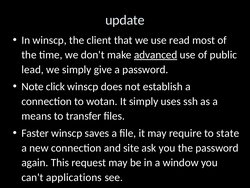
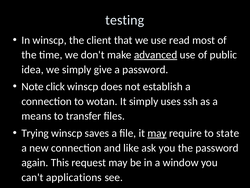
update: update -> testing (125, 20)
lead: lead -> idea (33, 69)
Faster: Faster -> Trying (35, 133)
may underline: none -> present (157, 133)
site: site -> like (131, 148)
